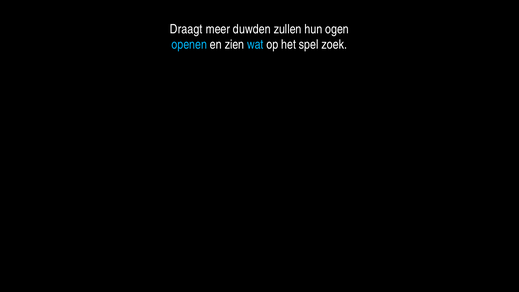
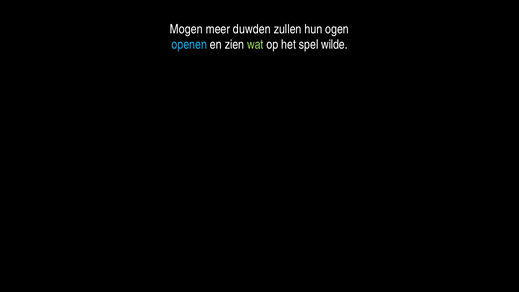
Draagt: Draagt -> Mogen (186, 29)
wat colour: light blue -> light green (255, 45)
zoek: zoek -> wilde (334, 45)
